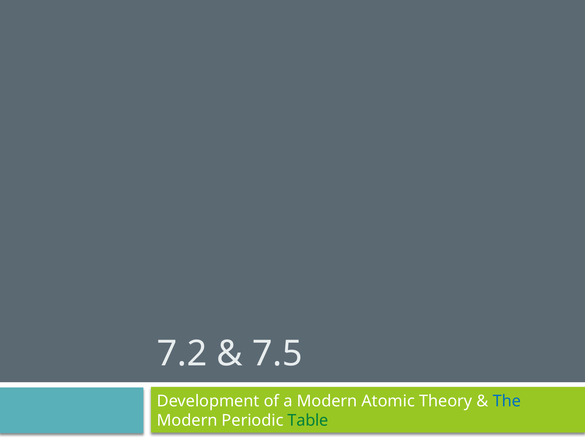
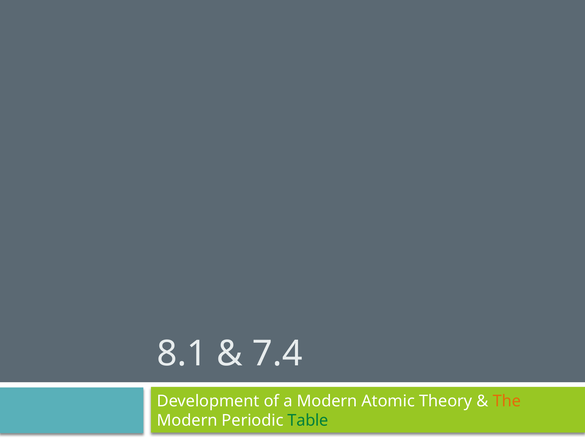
7.2: 7.2 -> 8.1 (182, 354)
7.5: 7.5 -> 7.4 (277, 354)
The colour: blue -> orange (507, 401)
